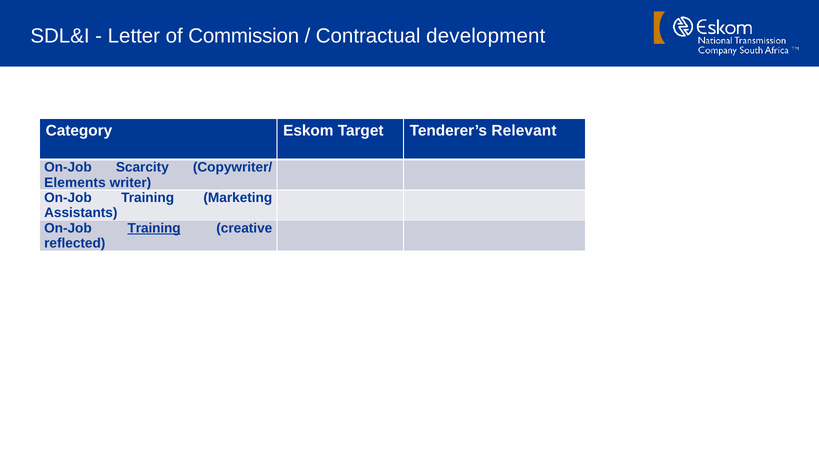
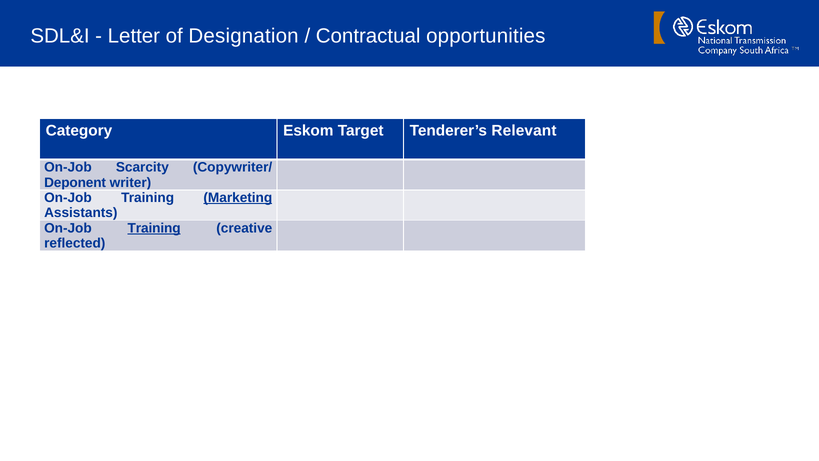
Commission: Commission -> Designation (244, 36)
development: development -> opportunities (486, 36)
Elements: Elements -> Deponent (75, 182)
Marketing underline: none -> present (238, 198)
